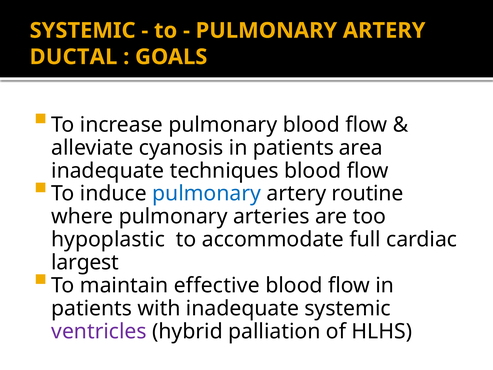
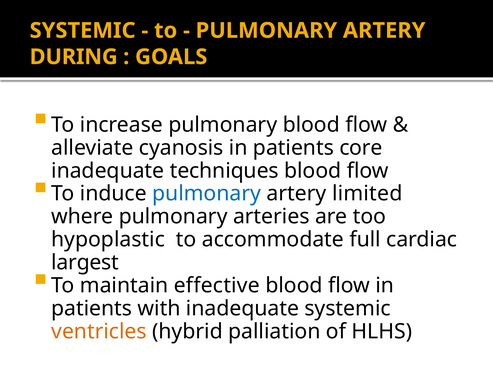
DUCTAL: DUCTAL -> DURING (74, 57)
area: area -> core (361, 148)
routine: routine -> limited (367, 194)
ventricles colour: purple -> orange (99, 331)
